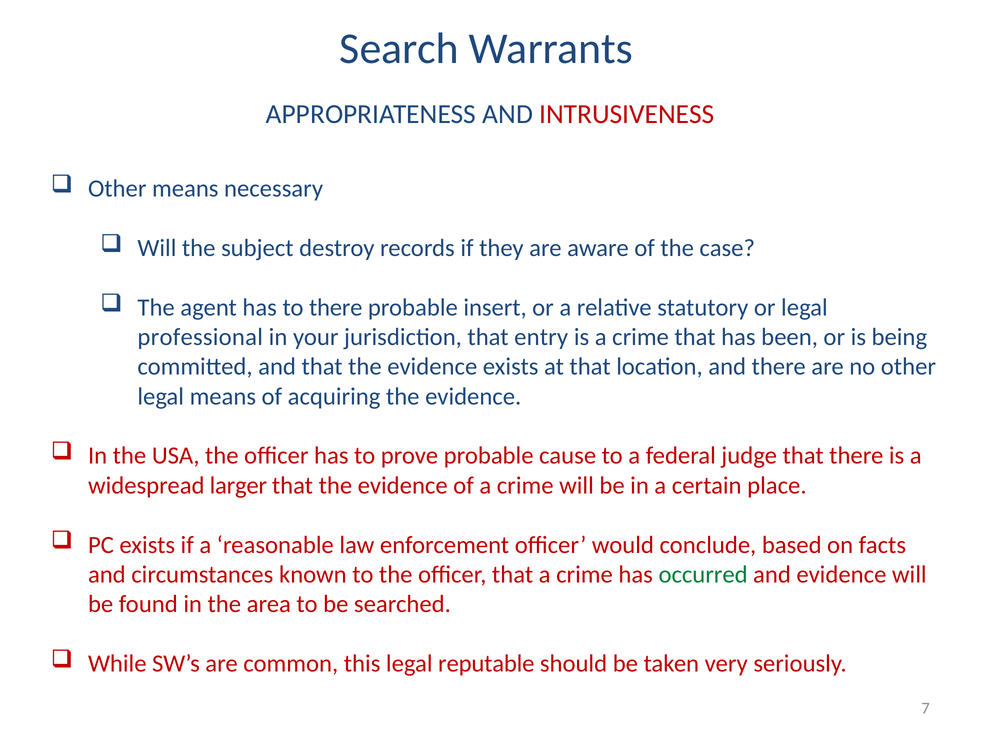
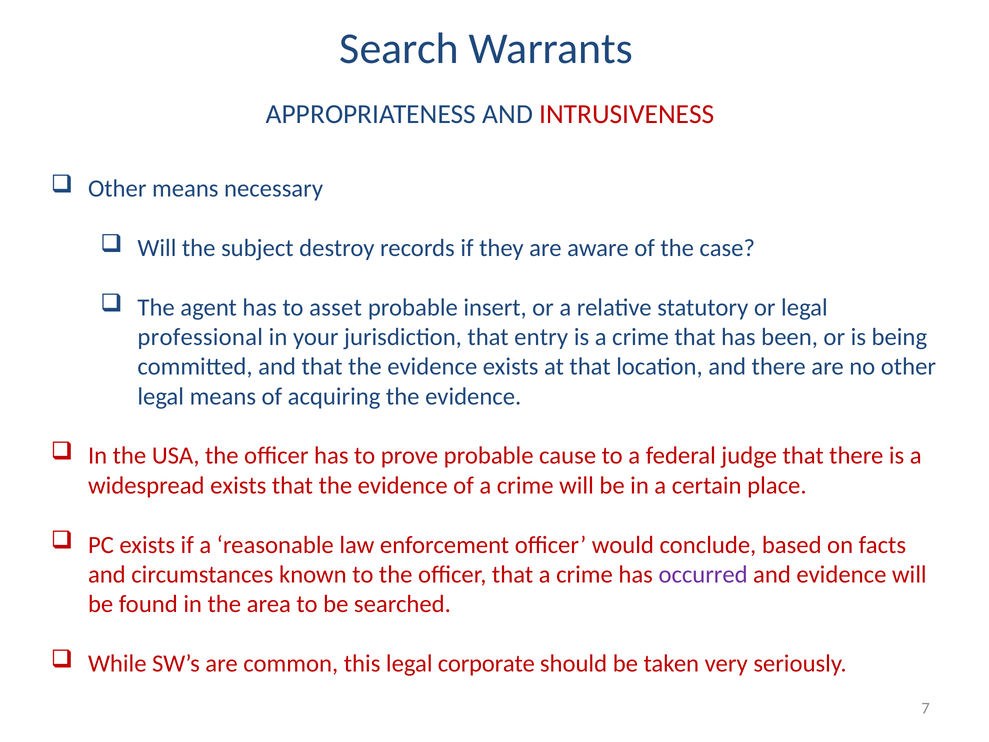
to there: there -> asset (336, 307)
widespread larger: larger -> exists (238, 485)
occurred colour: green -> purple (703, 574)
reputable: reputable -> corporate (486, 663)
